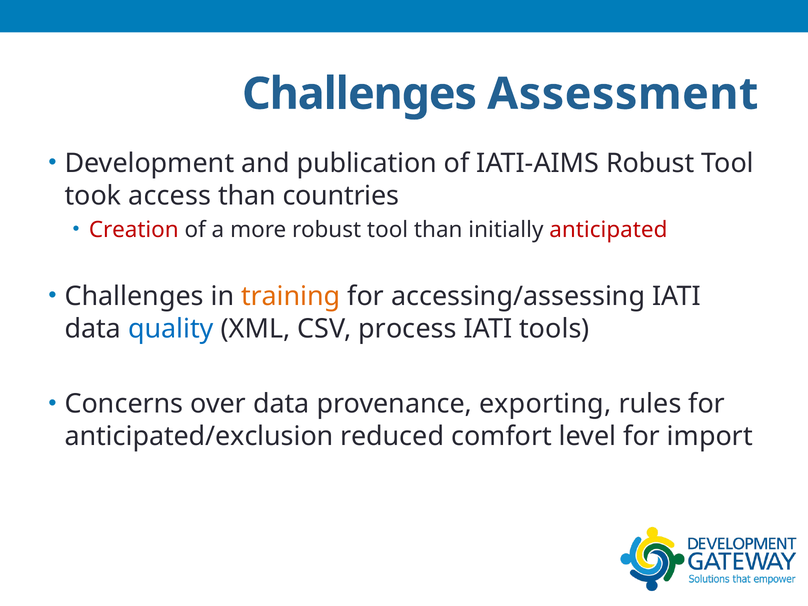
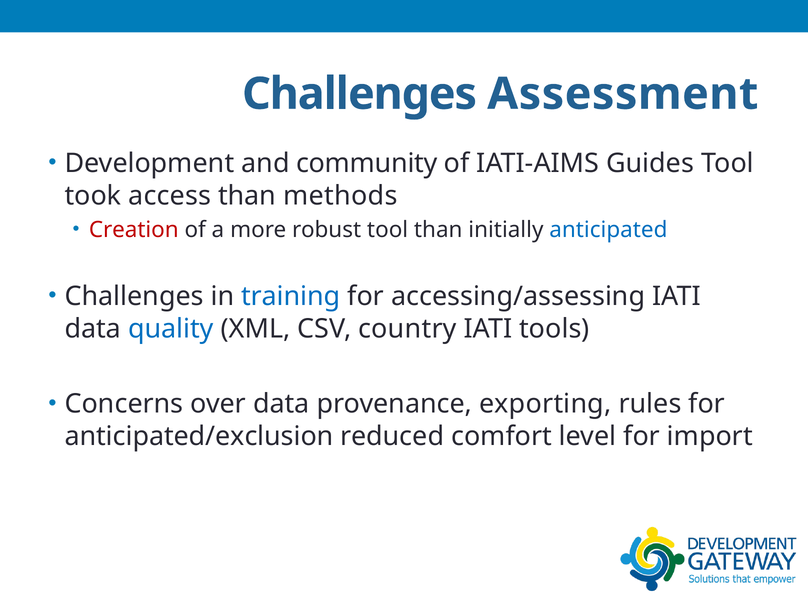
publication: publication -> community (367, 163)
IATI-AIMS Robust: Robust -> Guides (650, 163)
countries: countries -> methods (341, 196)
anticipated colour: red -> blue (608, 230)
training colour: orange -> blue (291, 296)
process: process -> country (407, 329)
